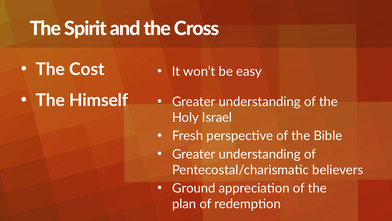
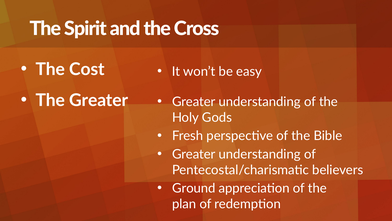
The Himself: Himself -> Greater (99, 100)
Israel: Israel -> Gods (217, 117)
